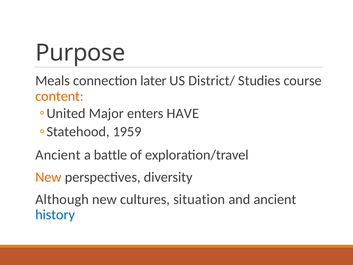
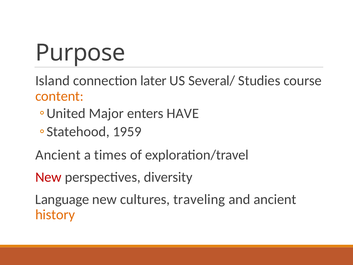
Meals: Meals -> Island (53, 81)
District/: District/ -> Several/ (212, 81)
battle: battle -> times (110, 155)
New colour: orange -> red (48, 177)
Although: Although -> Language (62, 199)
situation: situation -> traveling (199, 199)
history colour: blue -> orange (55, 215)
